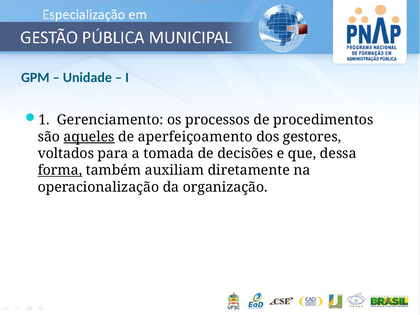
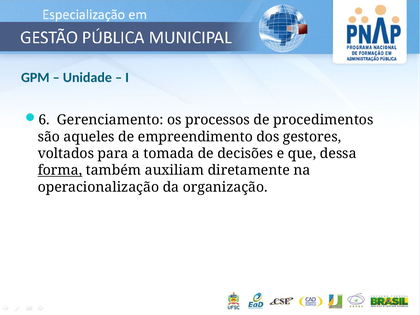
1: 1 -> 6 (44, 120)
aqueles underline: present -> none (89, 137)
aperfeiçoamento: aperfeiçoamento -> empreendimento (195, 137)
